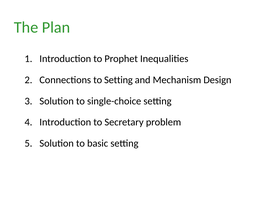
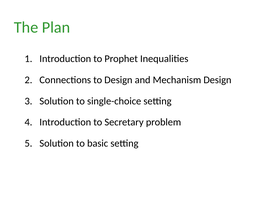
to Setting: Setting -> Design (118, 80)
